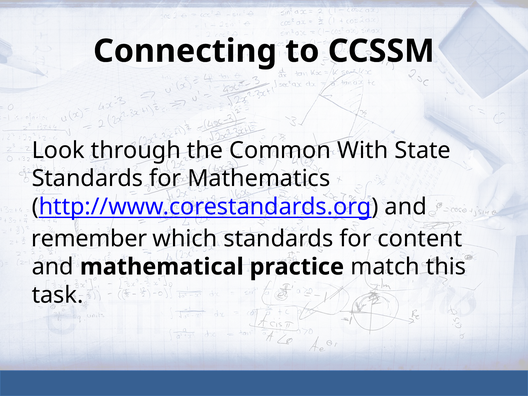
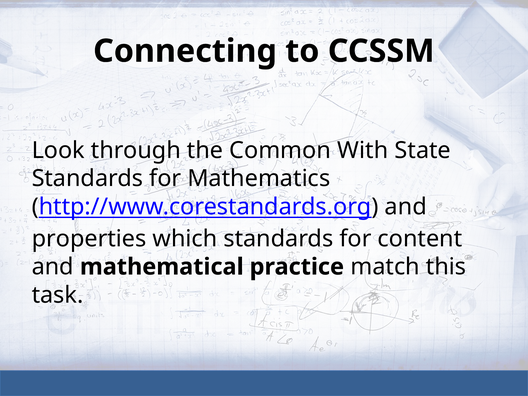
remember: remember -> properties (89, 239)
